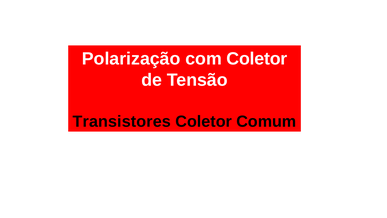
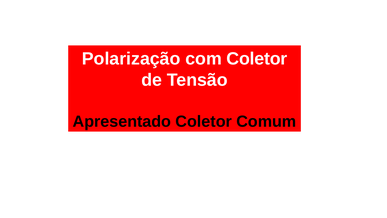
Transistores: Transistores -> Apresentado (122, 121)
